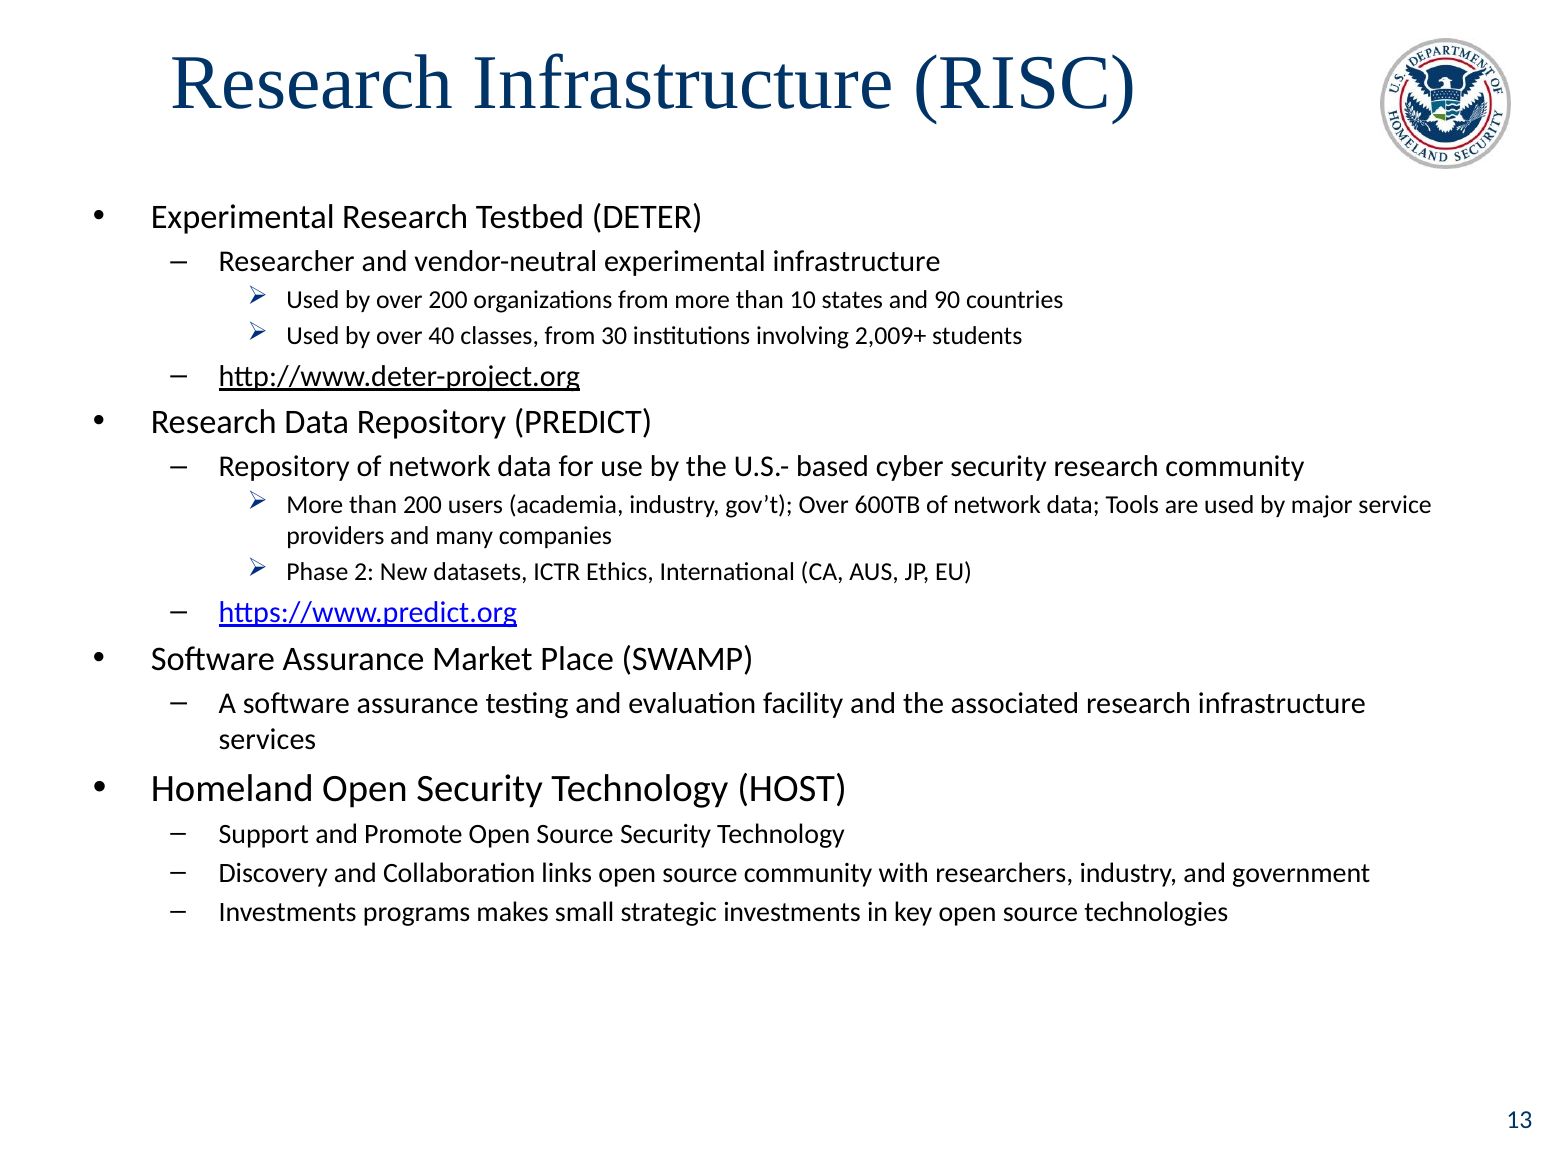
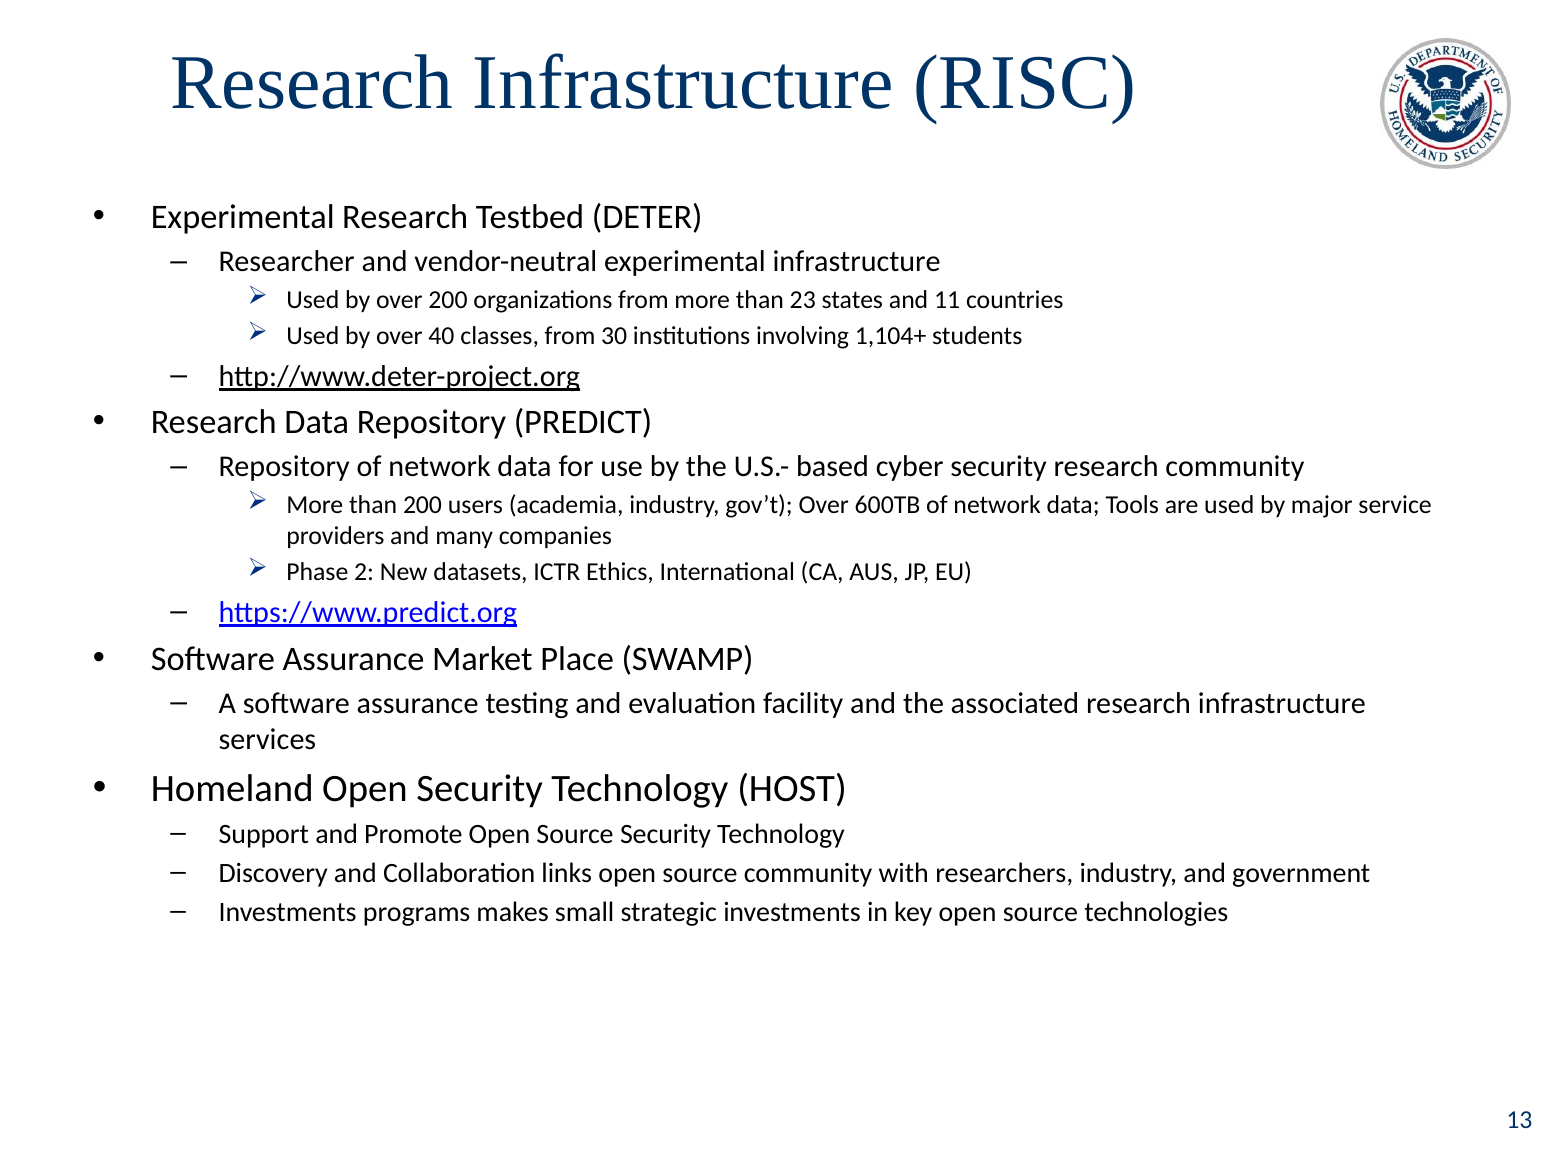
10: 10 -> 23 (803, 300)
90: 90 -> 11 (947, 300)
2,009+: 2,009+ -> 1,104+ (891, 336)
